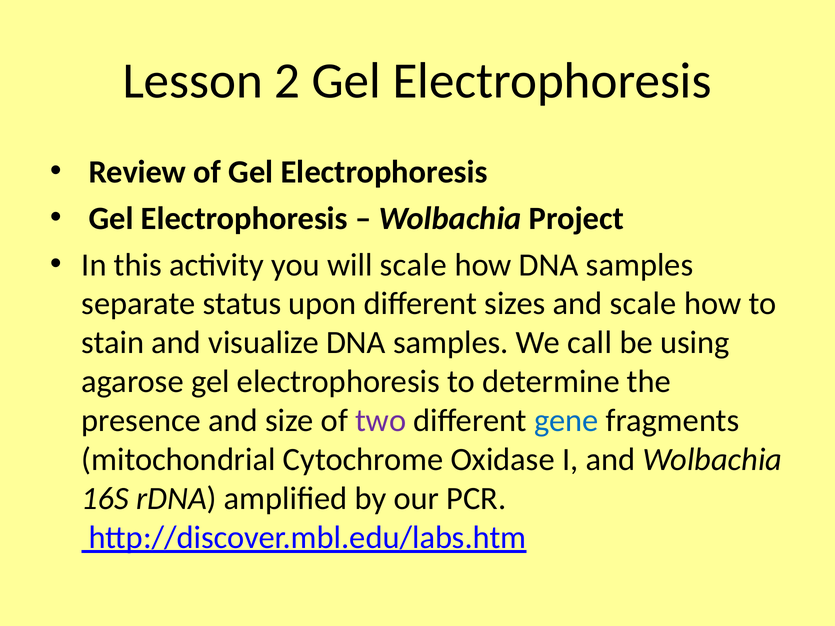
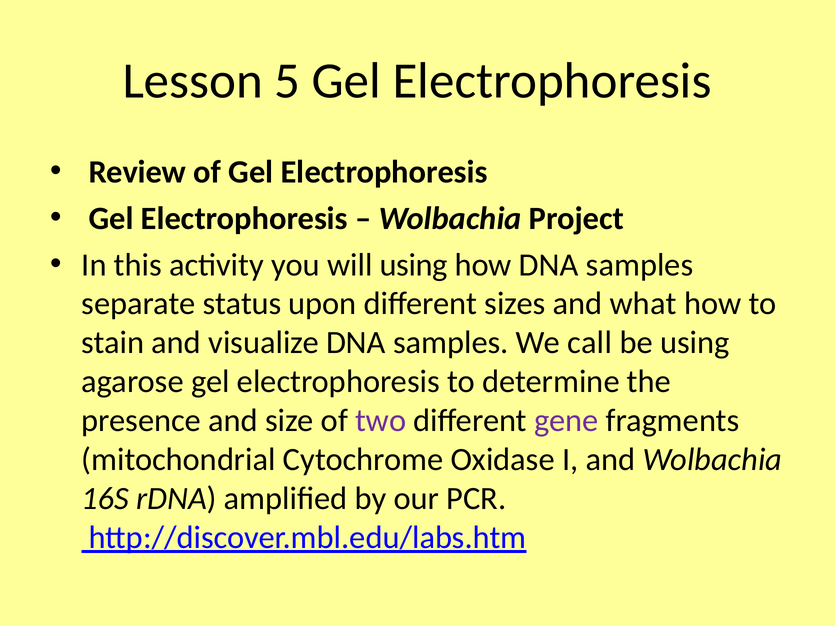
2: 2 -> 5 (287, 81)
will scale: scale -> using (414, 265)
and scale: scale -> what (643, 304)
gene colour: blue -> purple (566, 421)
